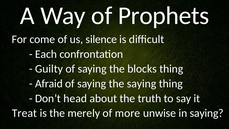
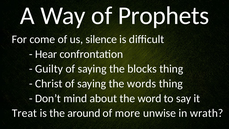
Each: Each -> Hear (46, 54)
Afraid: Afraid -> Christ (49, 83)
the saying: saying -> words (142, 83)
head: head -> mind (75, 98)
truth: truth -> word (149, 98)
merely: merely -> around (84, 113)
in saying: saying -> wrath (207, 113)
